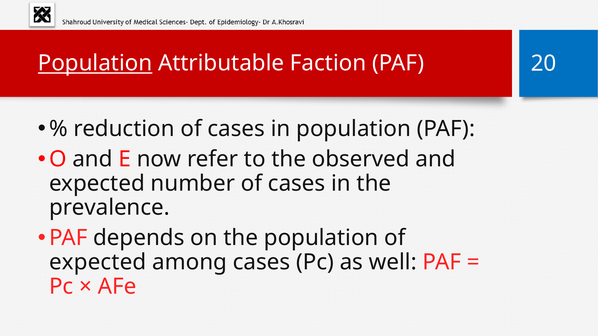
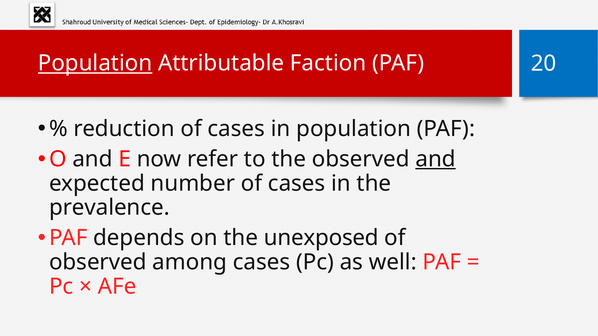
and underline: none -> present (436, 159)
the population: population -> unexposed (321, 238)
expected: expected -> observed (98, 262)
